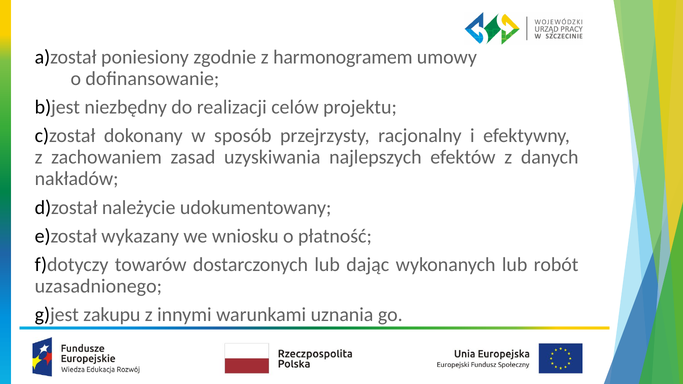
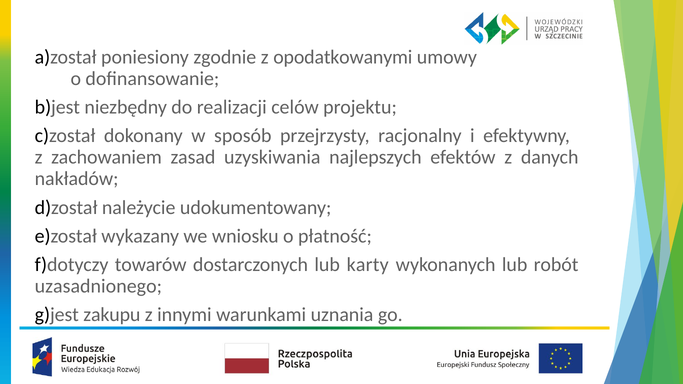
harmonogramem: harmonogramem -> opodatkowanymi (343, 57)
dając: dając -> karty (368, 265)
